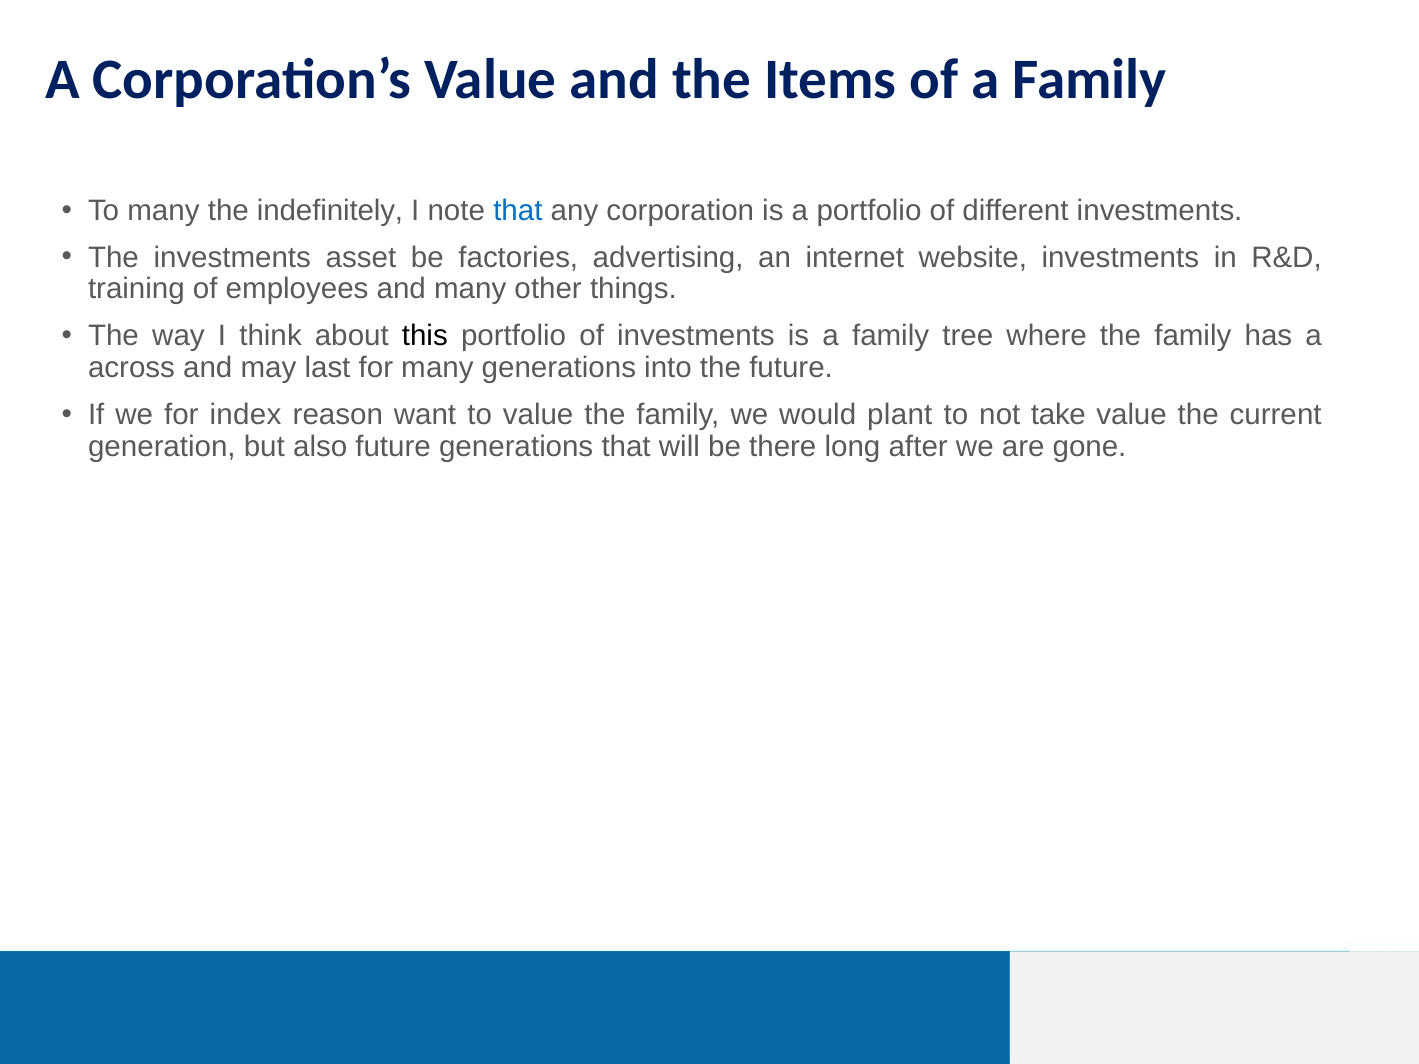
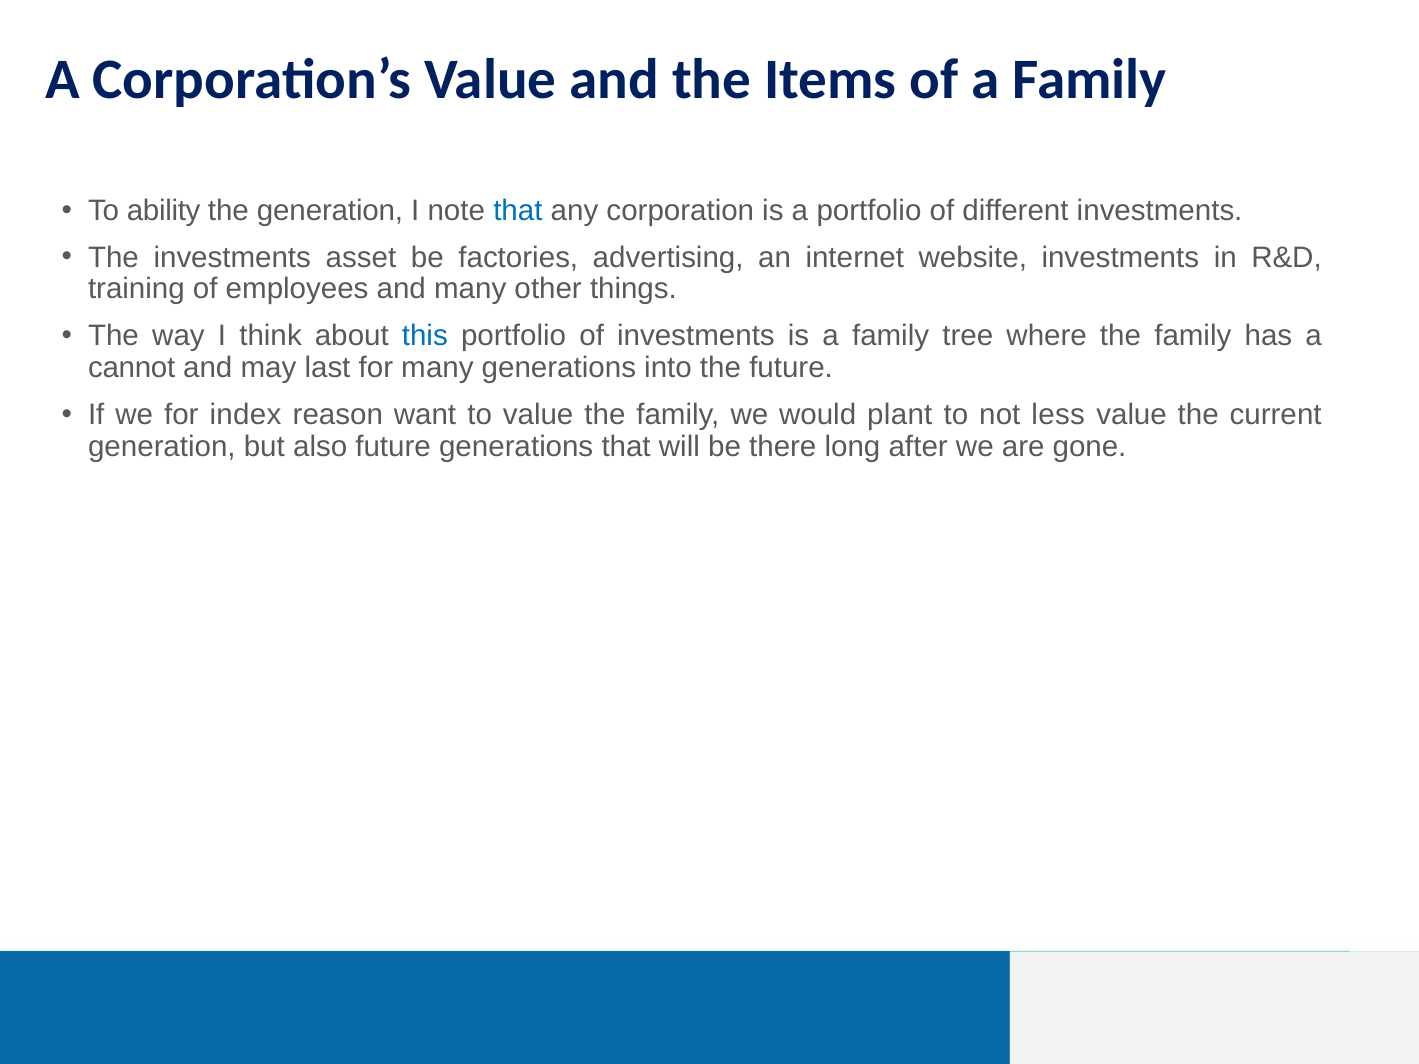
To many: many -> ability (164, 211)
the indefinitely: indefinitely -> generation (330, 211)
this colour: black -> blue (425, 336)
across: across -> cannot (132, 368)
take: take -> less (1058, 415)
